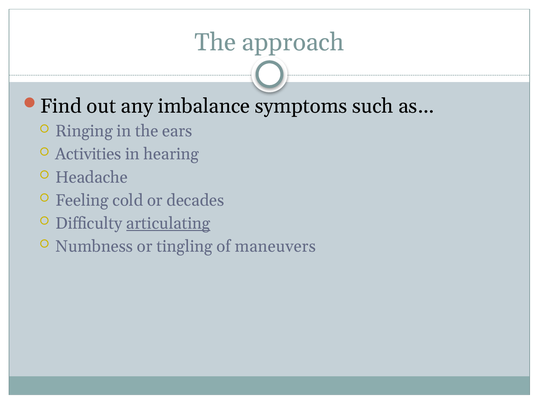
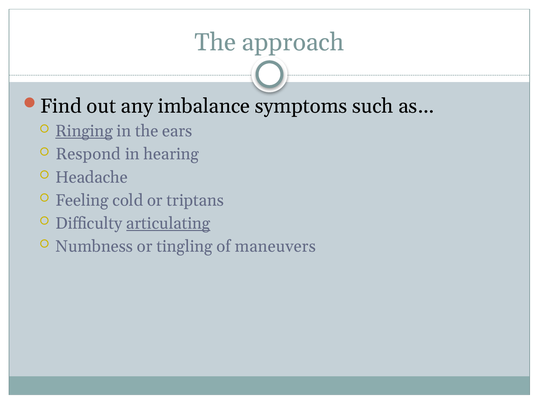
Ringing underline: none -> present (84, 131)
Activities: Activities -> Respond (88, 154)
decades: decades -> triptans (195, 200)
